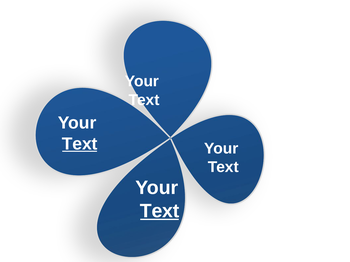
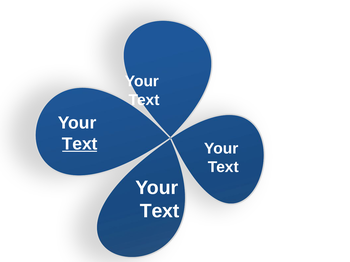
Text underline: present -> none (160, 211)
